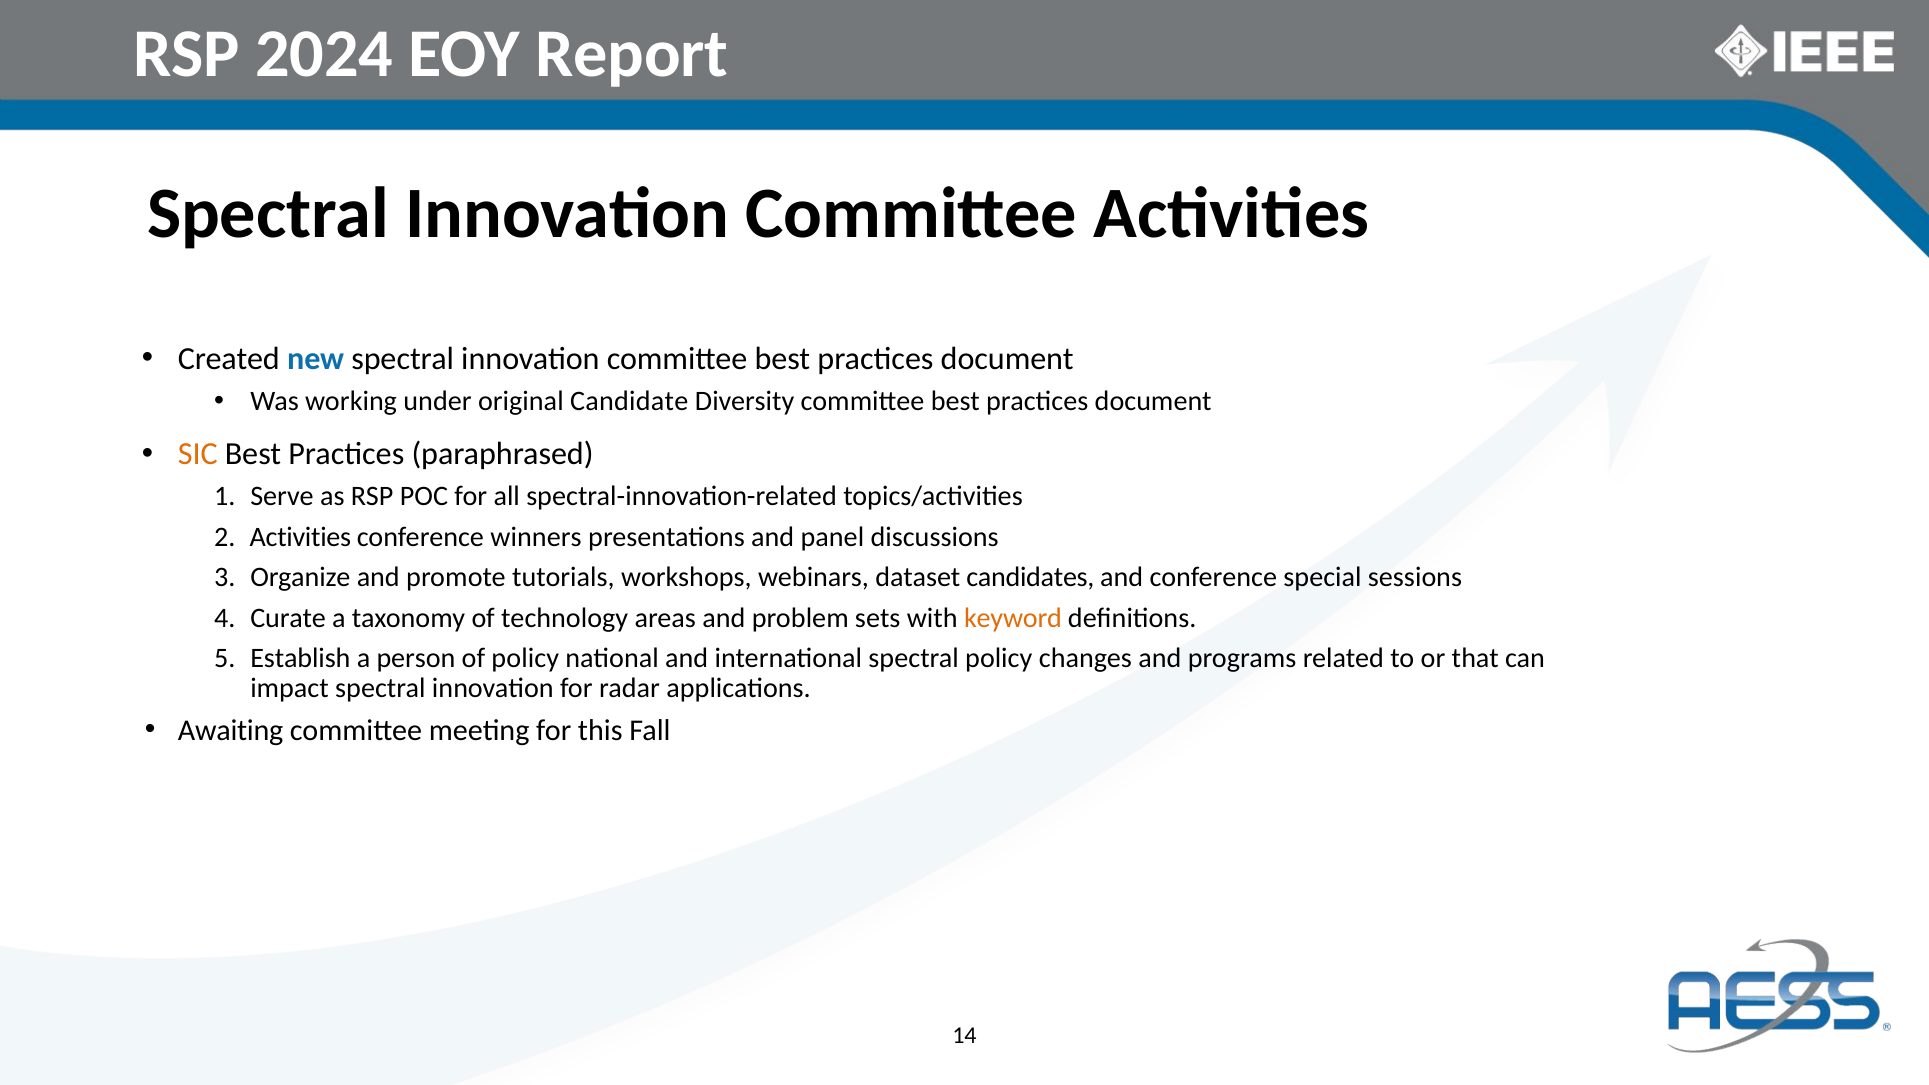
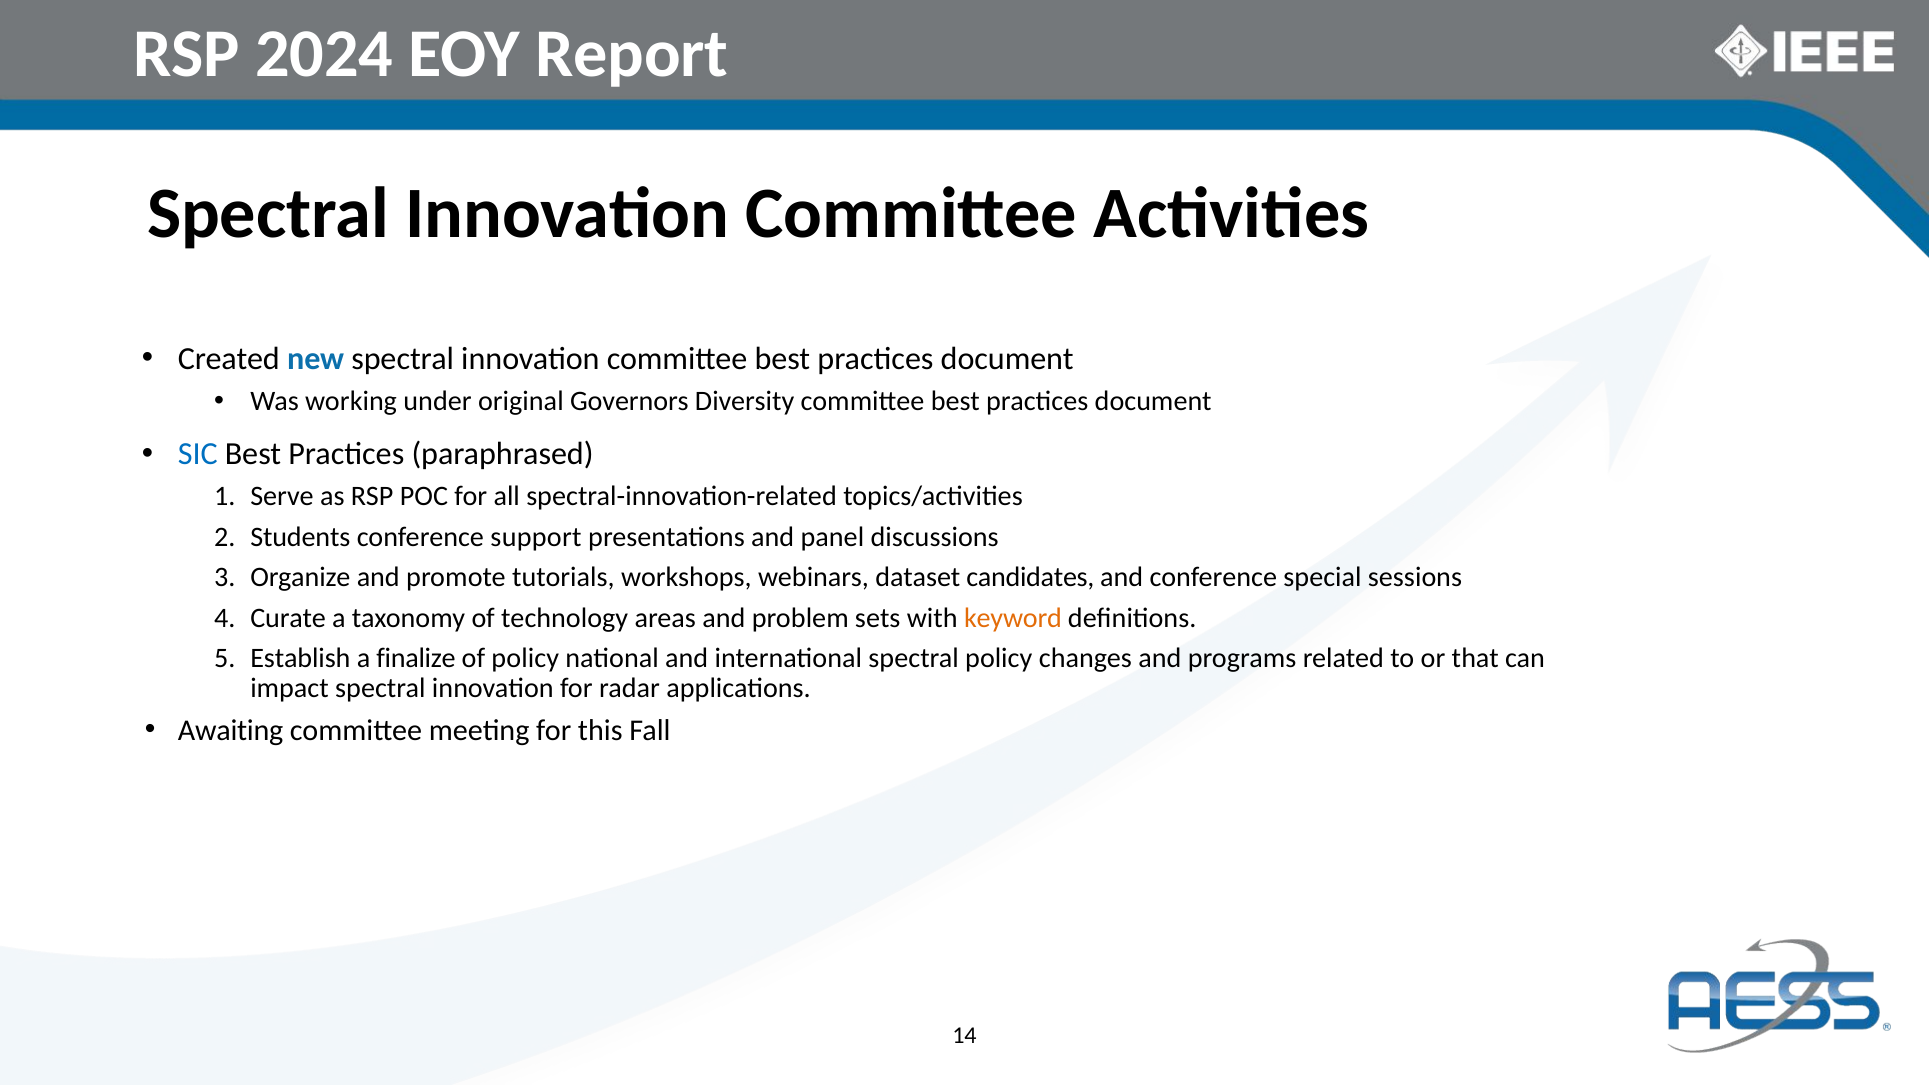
Candidate: Candidate -> Governors (629, 401)
SIC colour: orange -> blue (198, 454)
Activities: Activities -> Students (300, 537)
winners: winners -> support (536, 537)
person: person -> finalize (416, 658)
